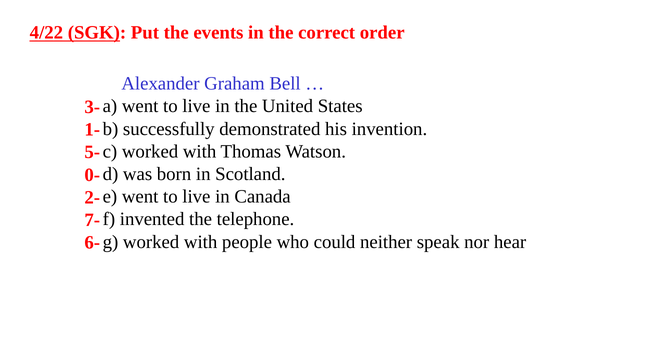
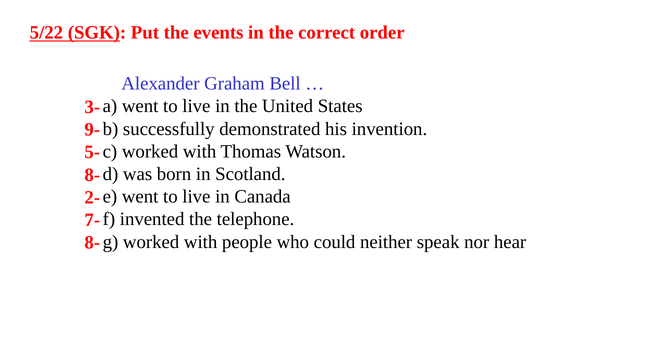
4/22: 4/22 -> 5/22 (46, 33)
1-: 1- -> 9- (92, 130)
0-: 0- -> 8- (92, 175)
6-: 6- -> 8- (92, 243)
